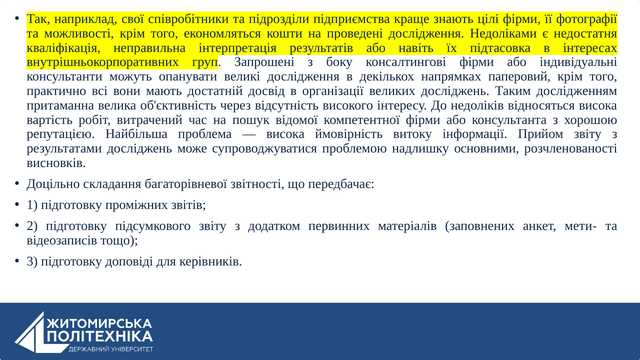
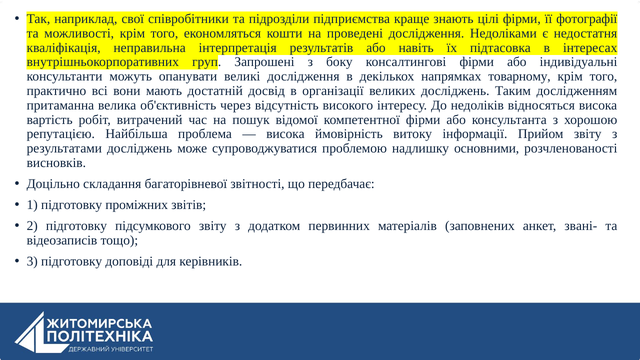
паперовий: паперовий -> товарному (519, 76)
мети-: мети- -> звані- (581, 226)
